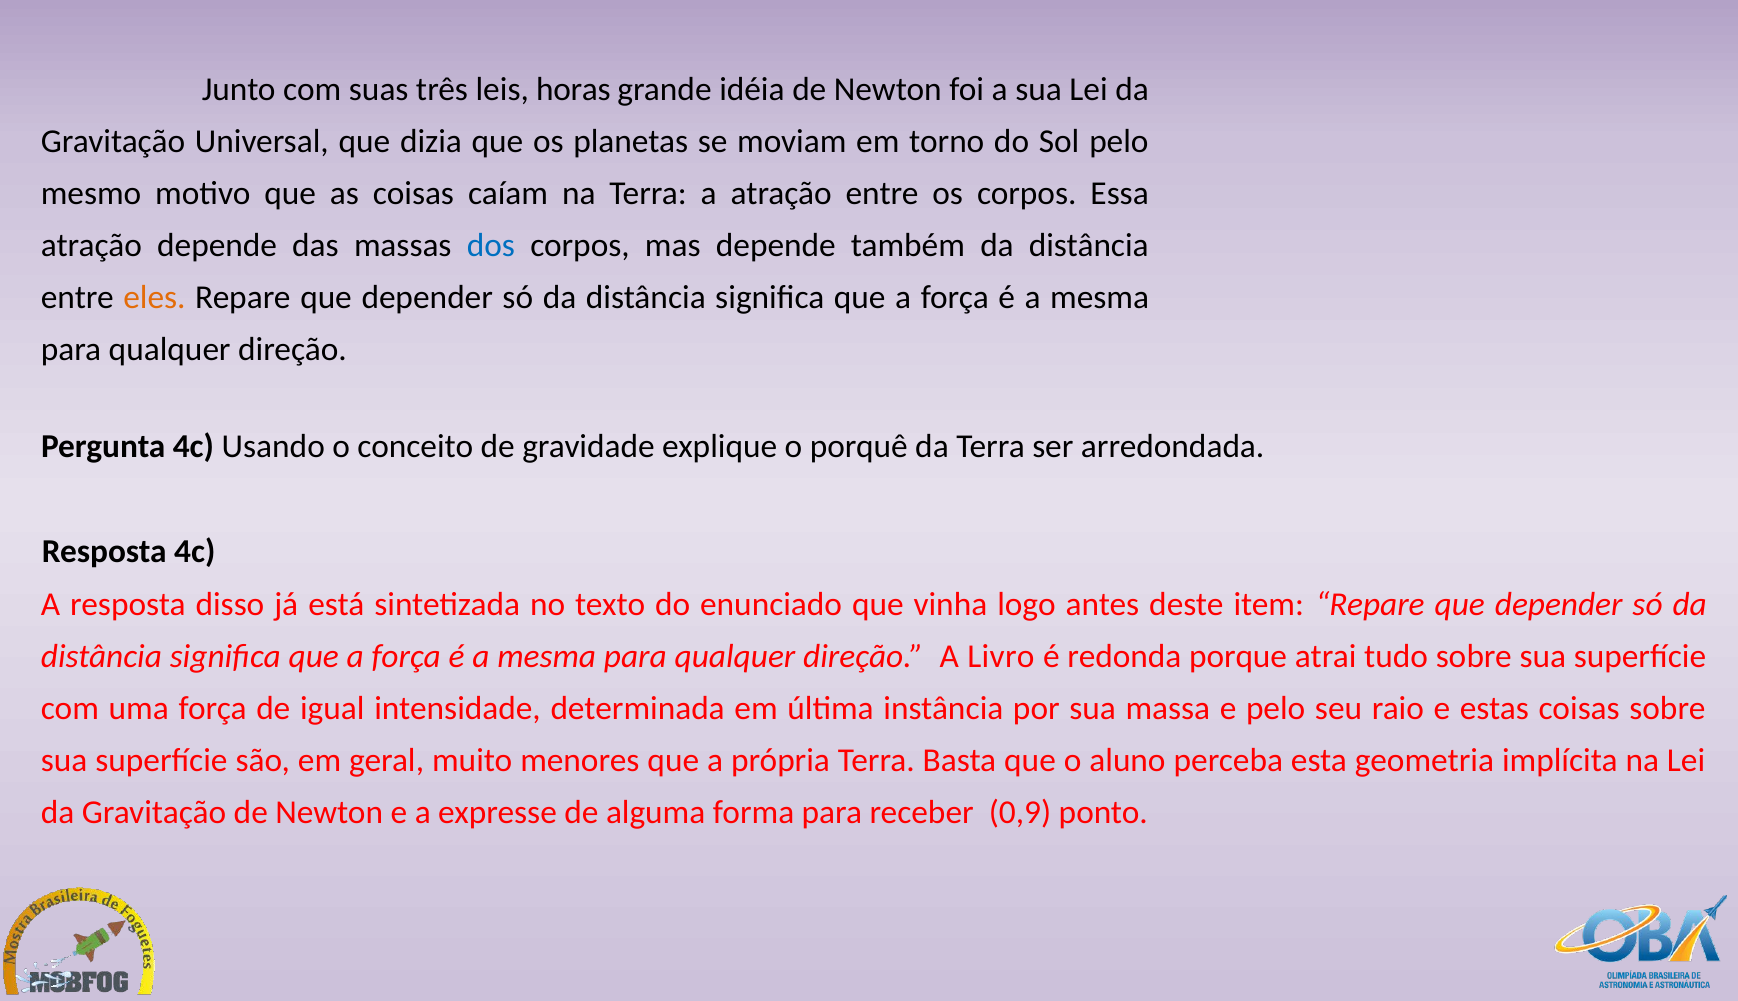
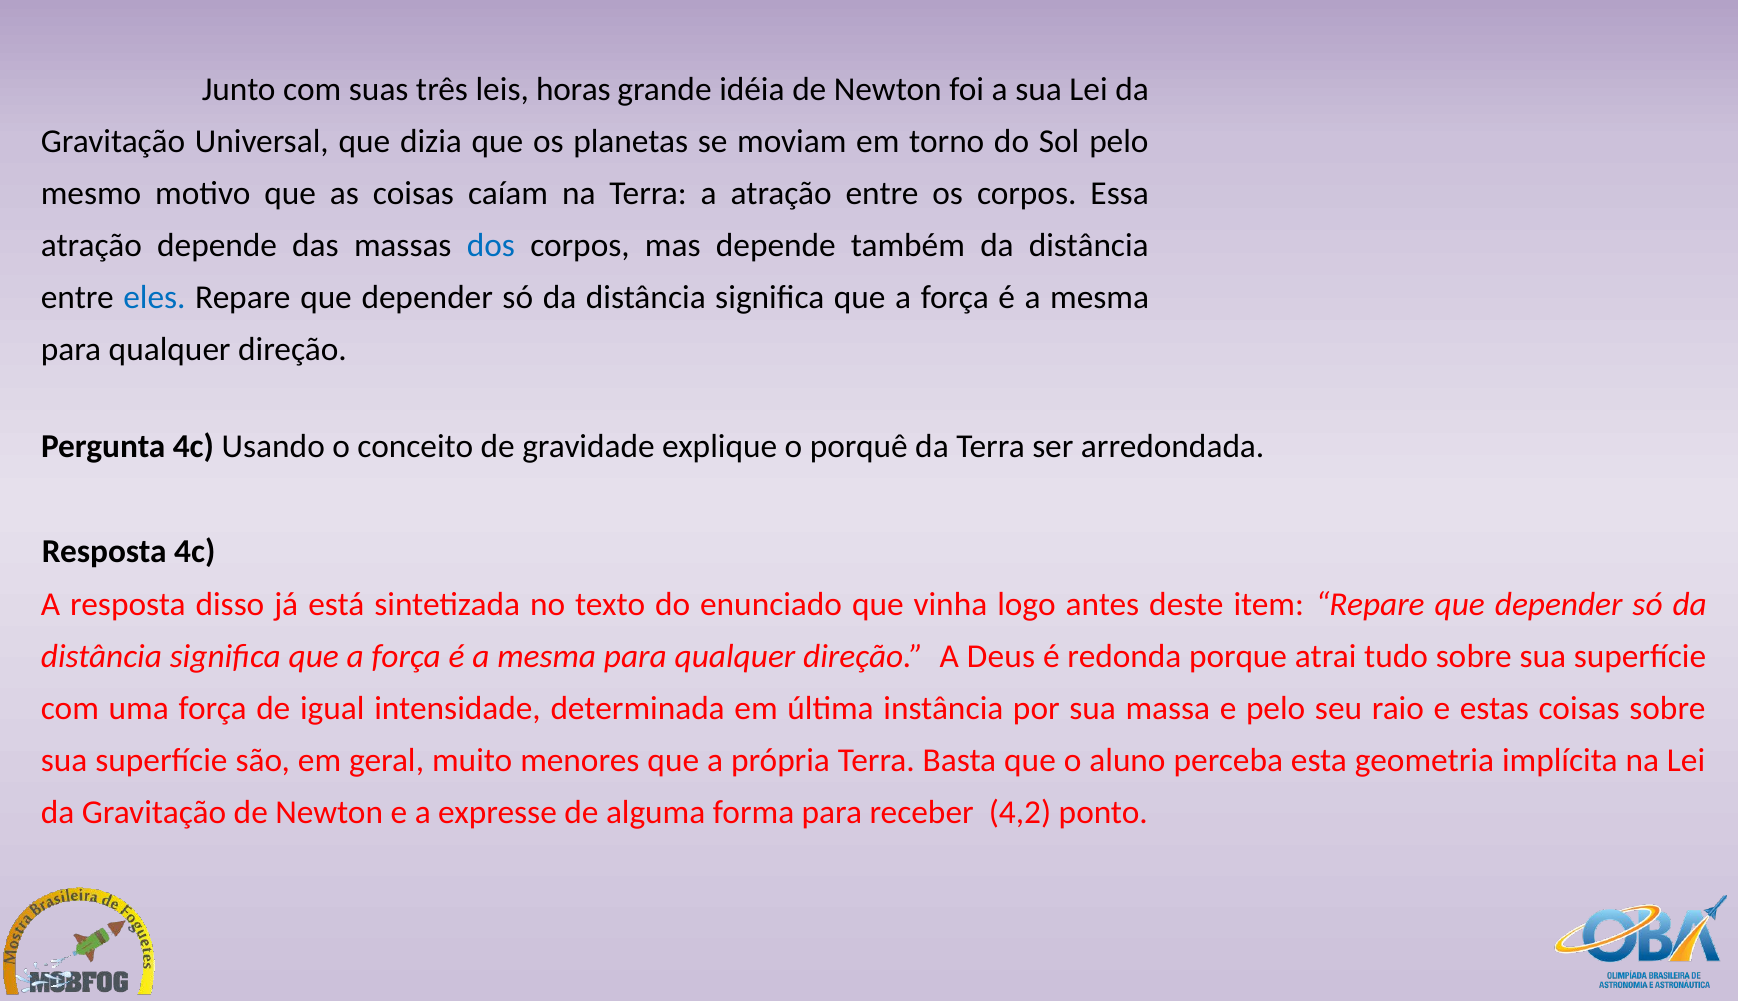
eles colour: orange -> blue (154, 298)
Livro: Livro -> Deus (1001, 657)
0,9: 0,9 -> 4,2 (1020, 813)
